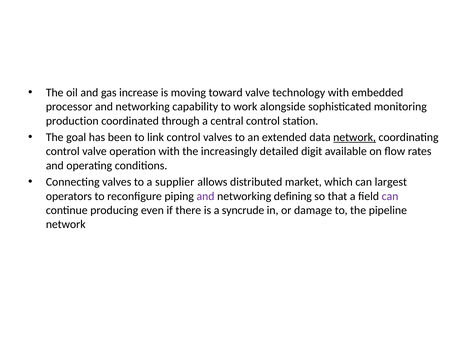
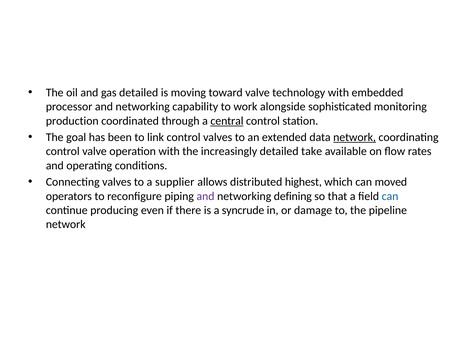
gas increase: increase -> detailed (139, 92)
central underline: none -> present (227, 121)
digit: digit -> take (312, 151)
market: market -> highest (303, 182)
largest: largest -> moved (391, 182)
can colour: purple -> blue (390, 196)
